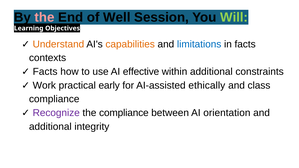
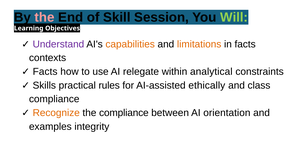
Well: Well -> Skill (117, 17)
Understand colour: orange -> purple (58, 44)
limitations colour: blue -> orange (199, 44)
effective: effective -> relegate (141, 72)
within additional: additional -> analytical (211, 72)
Work: Work -> Skills (44, 85)
early: early -> rules (109, 85)
Recognize colour: purple -> orange (56, 113)
additional: additional -> examples (50, 127)
